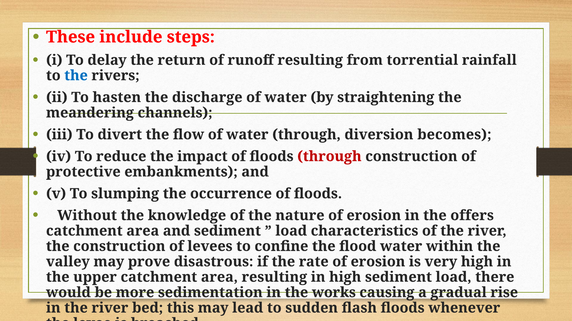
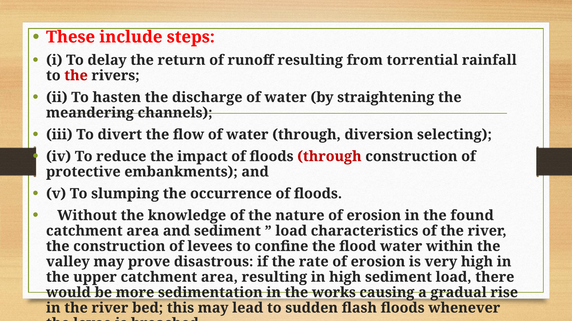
the colour: blue -> red (76, 76)
becomes: becomes -> selecting (454, 135)
offers: offers -> found (472, 216)
